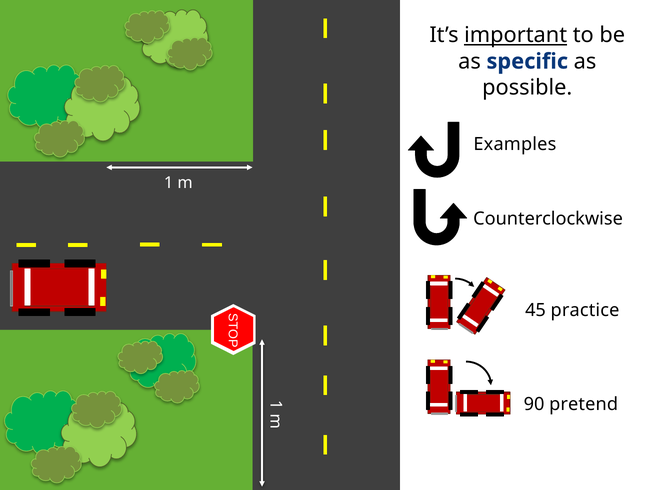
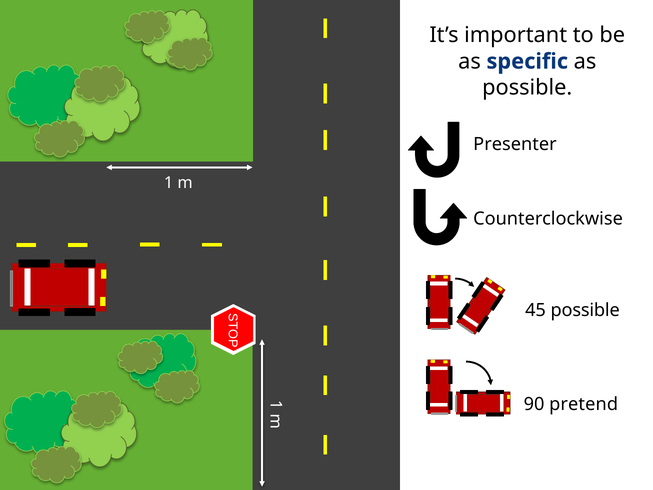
important underline: present -> none (516, 35)
Examples: Examples -> Presenter (515, 144)
45 practice: practice -> possible (585, 310)
